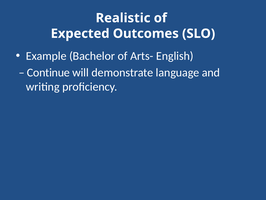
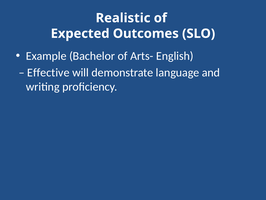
Continue: Continue -> Effective (48, 72)
